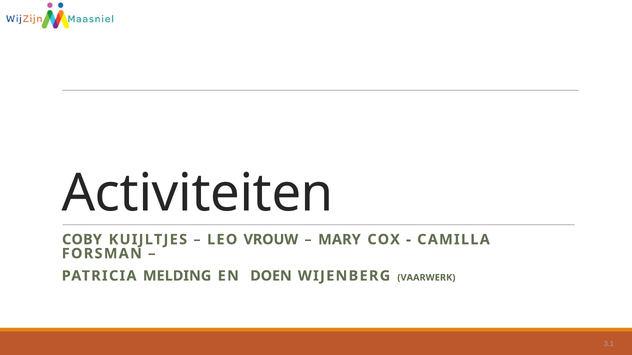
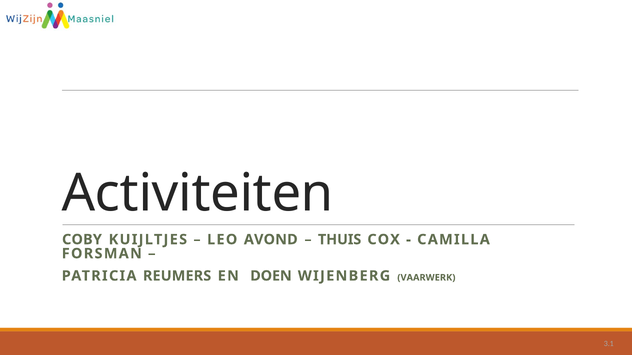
VROUW: VROUW -> AVOND (271, 240)
MARY: MARY -> THUIS (340, 240)
MELDING: MELDING -> REUMERS (177, 276)
